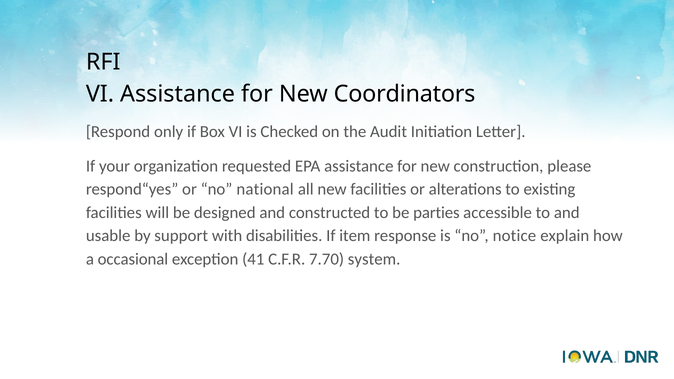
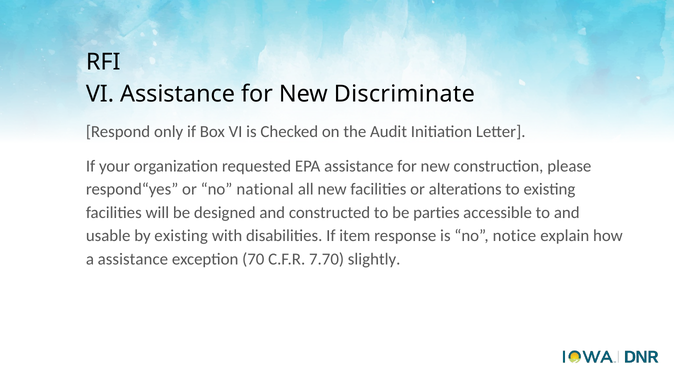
Coordinators: Coordinators -> Discriminate (404, 94)
by support: support -> existing (181, 236)
a occasional: occasional -> assistance (133, 259)
41: 41 -> 70 (253, 259)
system: system -> slightly (374, 259)
